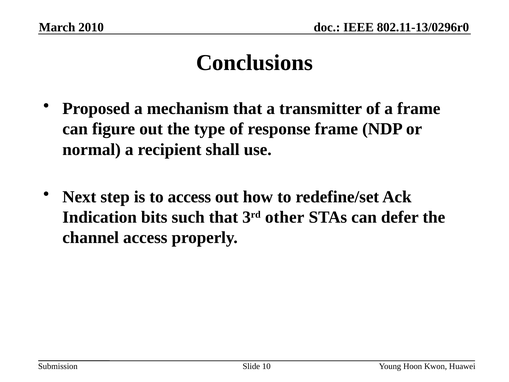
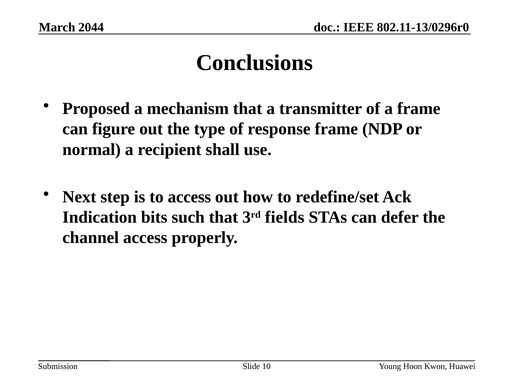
2010: 2010 -> 2044 (91, 27)
other: other -> fields (285, 217)
